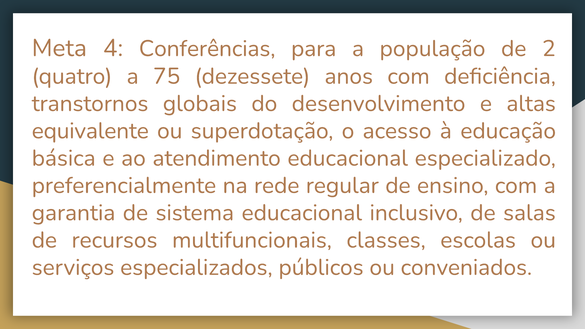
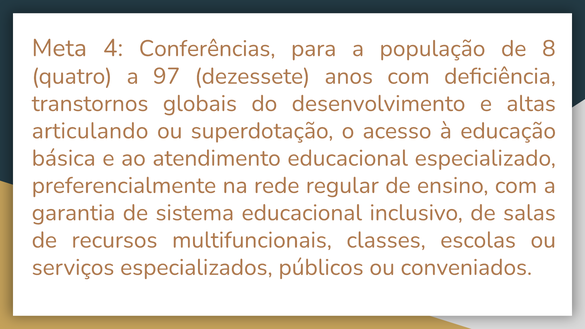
2: 2 -> 8 (549, 49)
75: 75 -> 97 (167, 76)
equivalente: equivalente -> articulando (90, 131)
